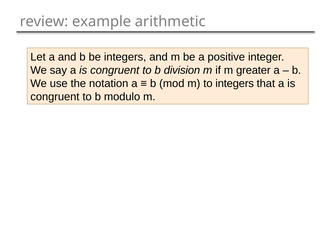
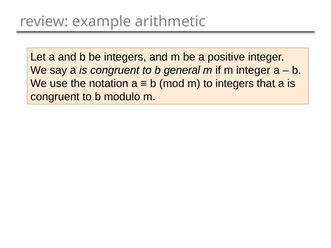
division: division -> general (182, 70)
m greater: greater -> integer (253, 70)
